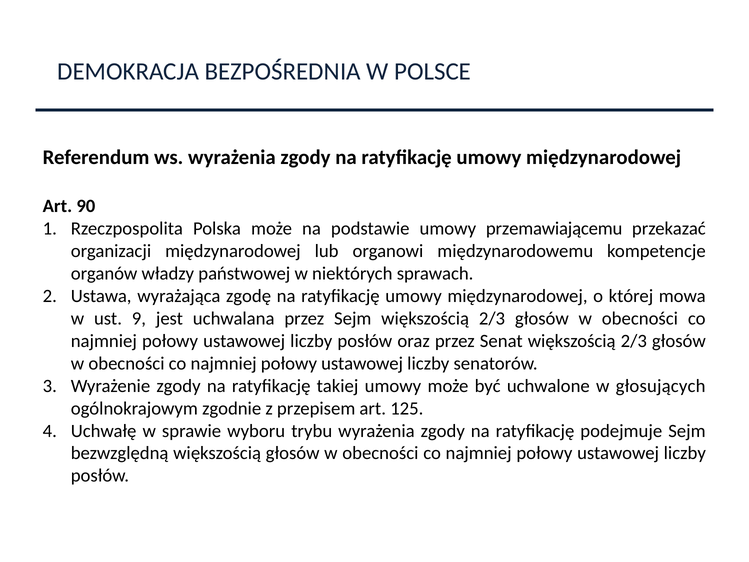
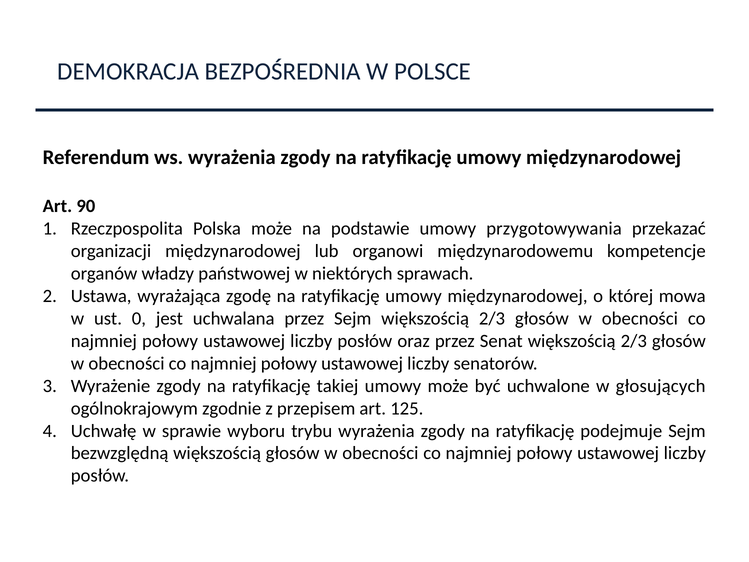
przemawiającemu: przemawiającemu -> przygotowywania (554, 228)
9: 9 -> 0 (139, 318)
